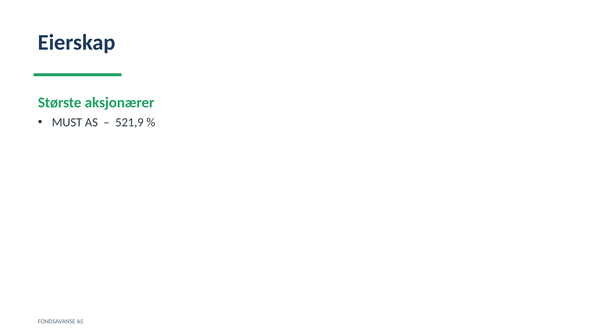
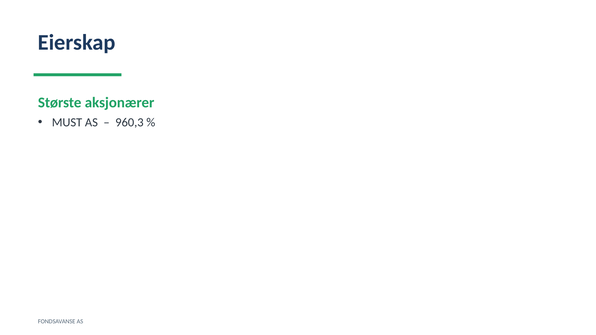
521,9: 521,9 -> 960,3 (129, 123)
